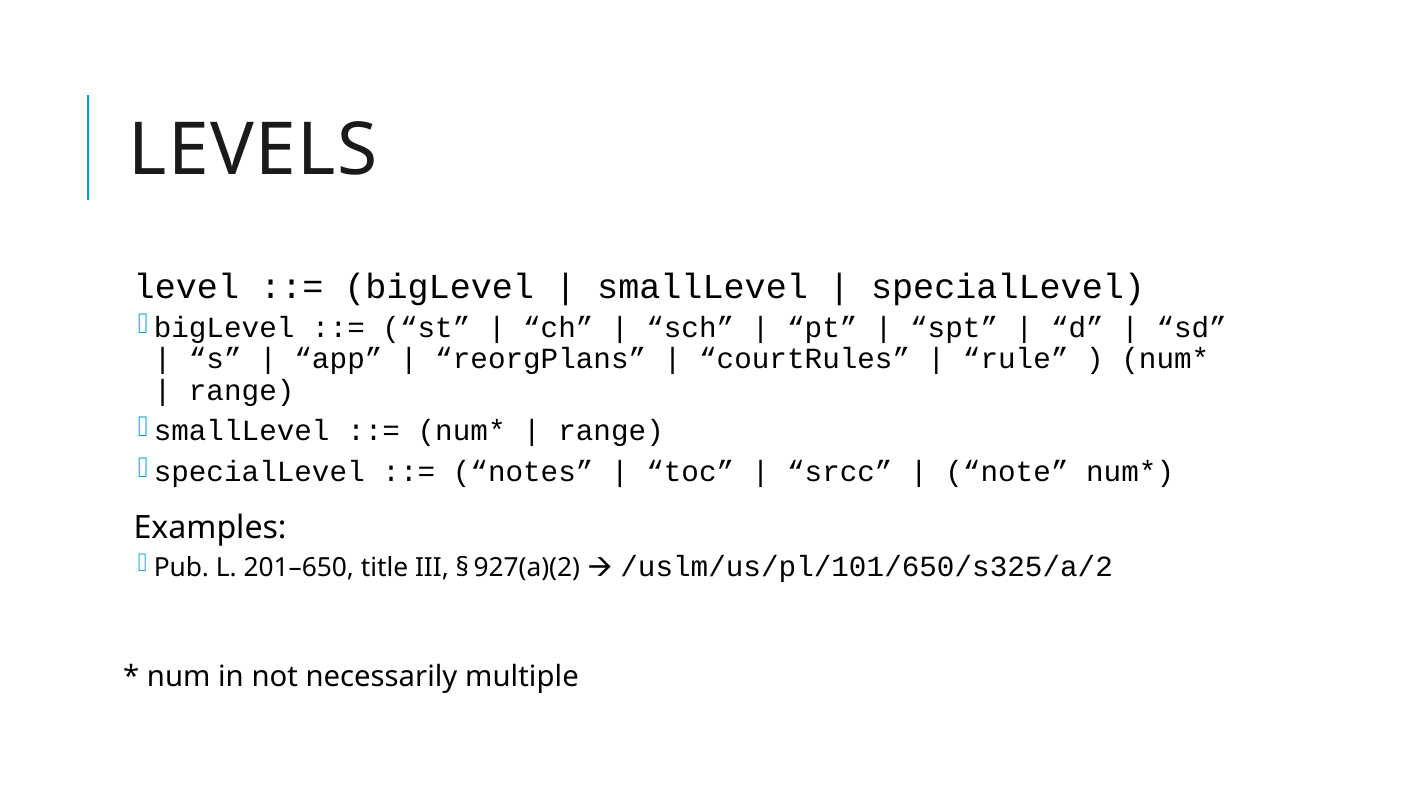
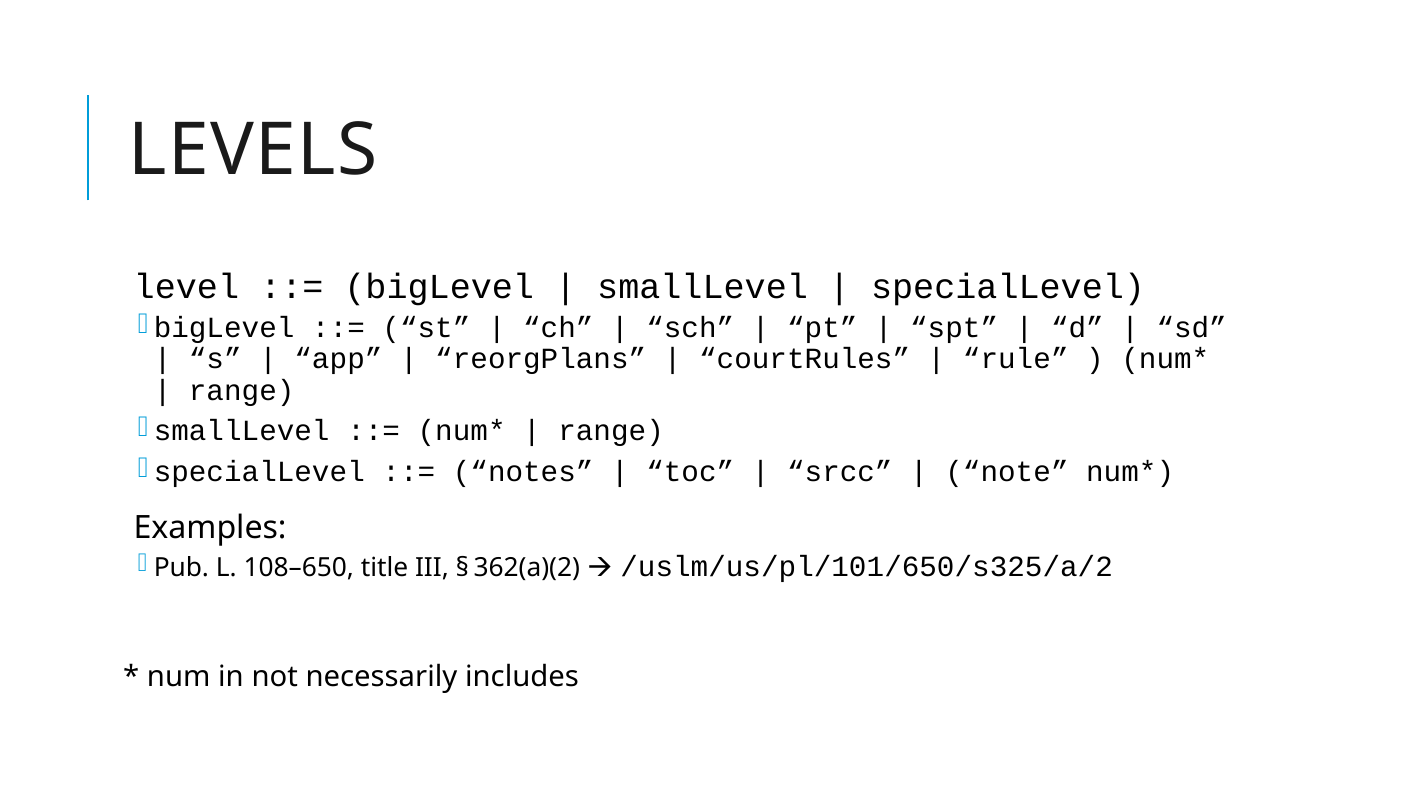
201–650: 201–650 -> 108–650 (299, 569)
927(a)(2: 927(a)(2 -> 362(a)(2 (527, 569)
multiple: multiple -> includes (522, 678)
